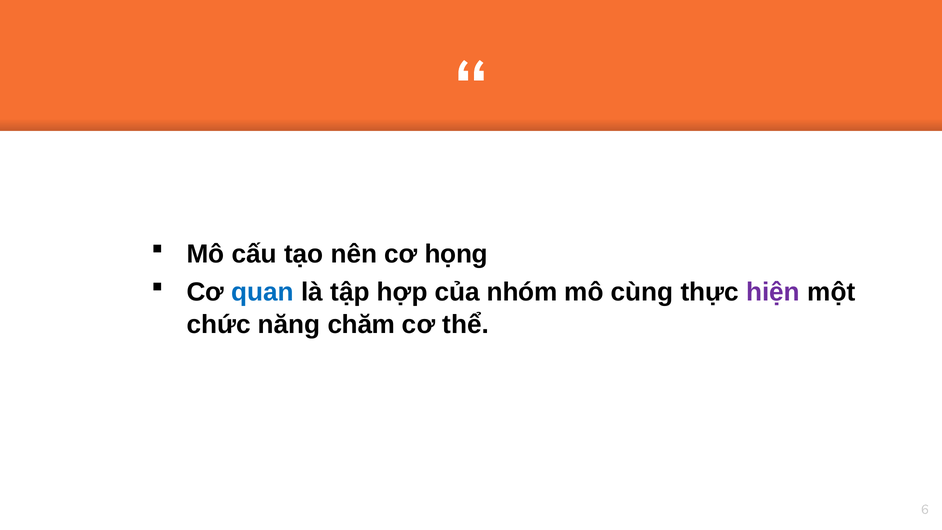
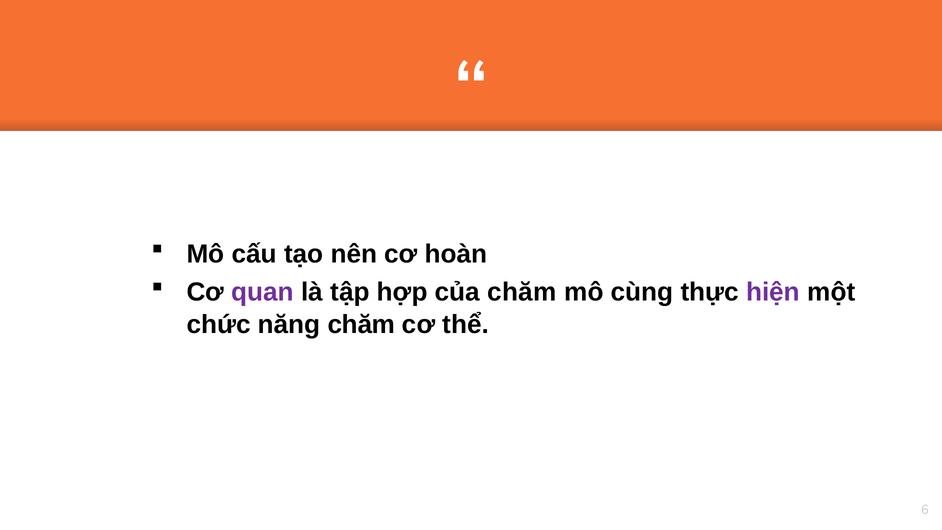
họng: họng -> hoàn (456, 254)
quan colour: blue -> purple (263, 292)
của nhóm: nhóm -> chăm (522, 292)
